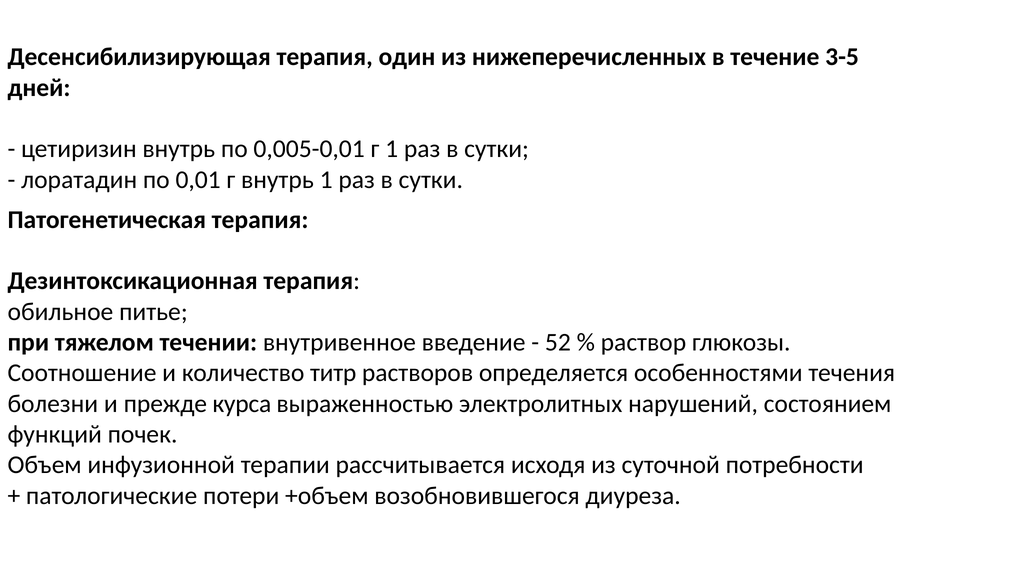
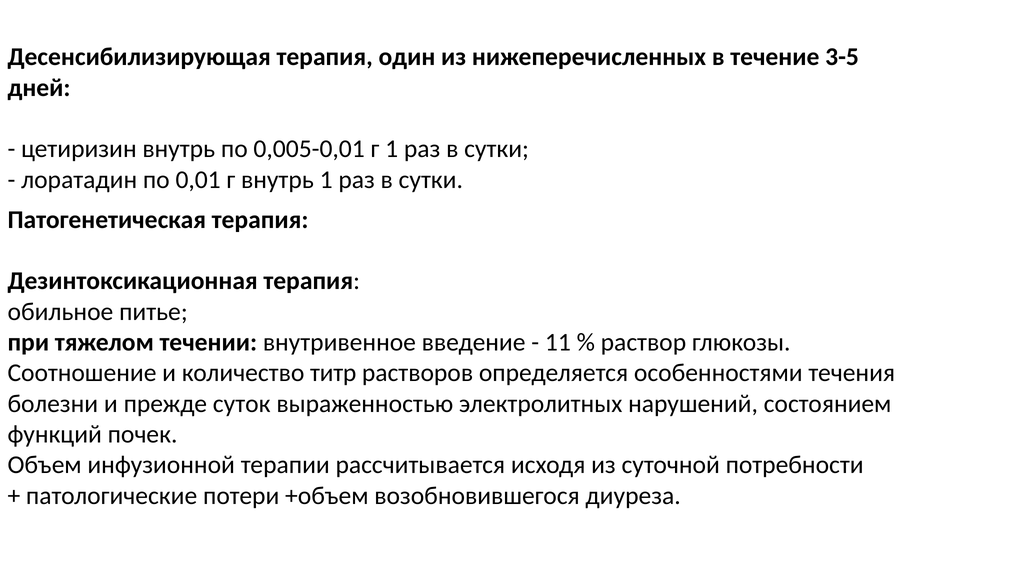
52: 52 -> 11 (558, 343)
курса: курса -> суток (242, 404)
